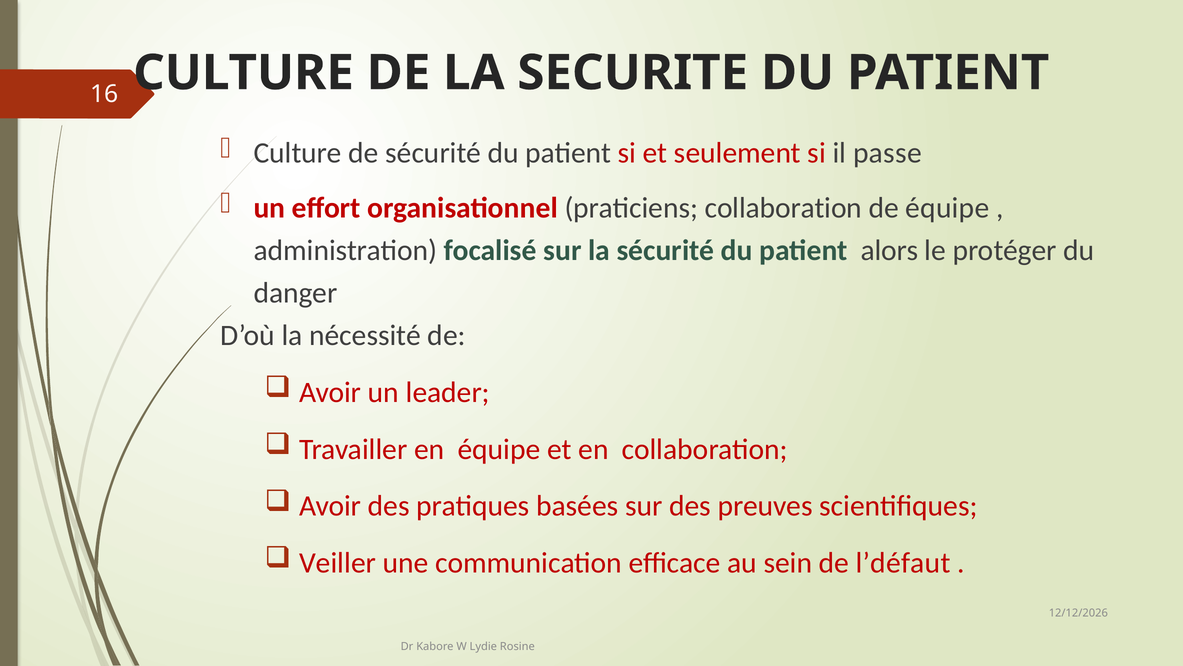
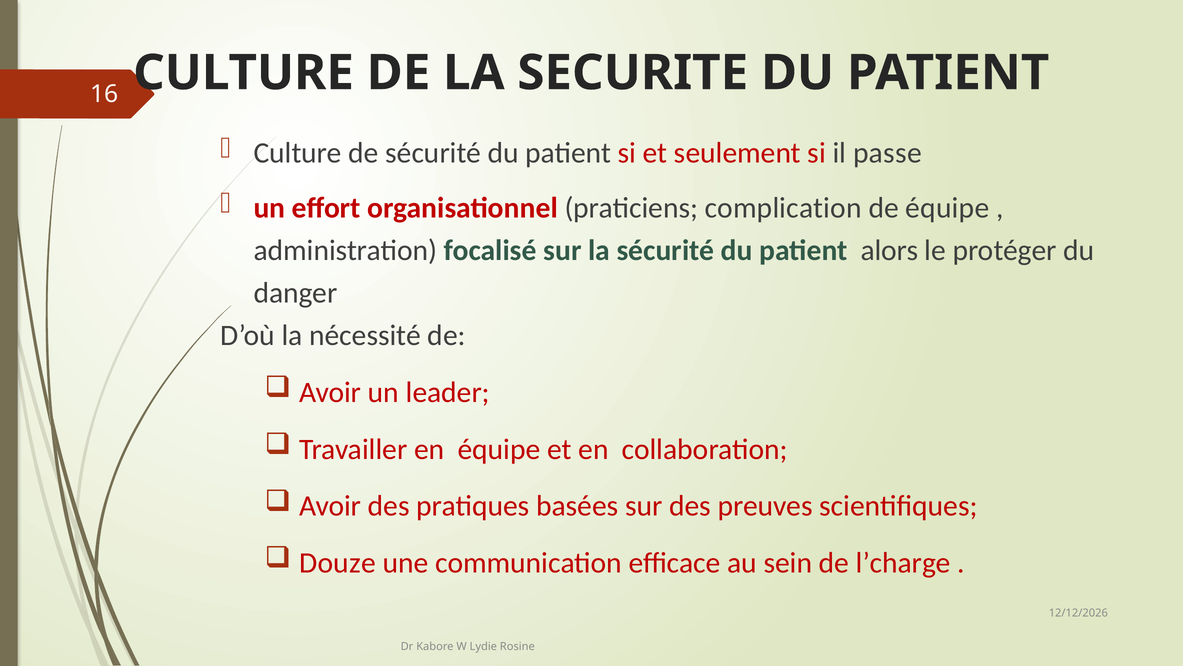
praticiens collaboration: collaboration -> complication (783, 208)
Veiller: Veiller -> Douze (337, 562)
l’défaut: l’défaut -> l’charge (903, 562)
